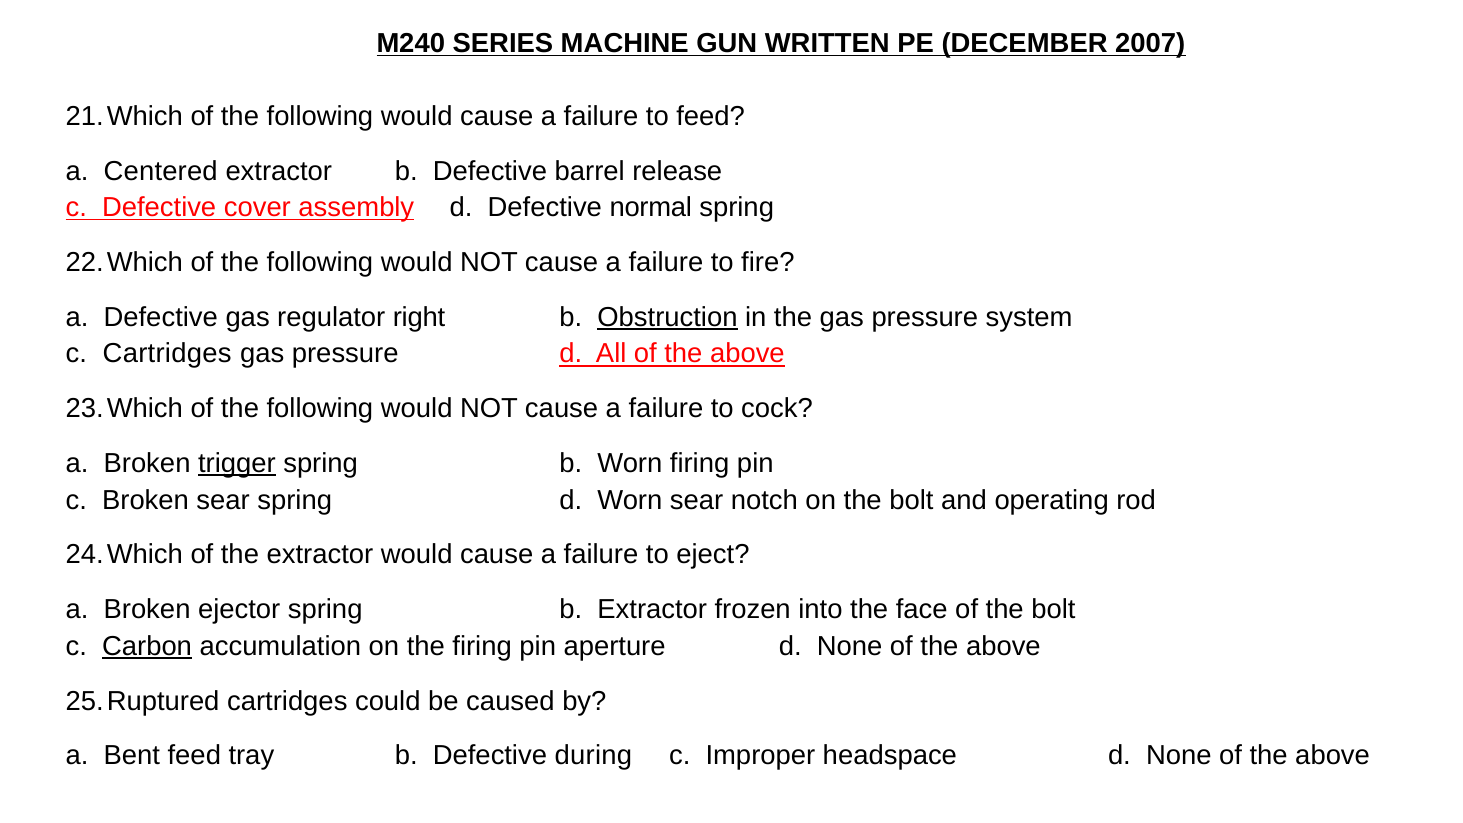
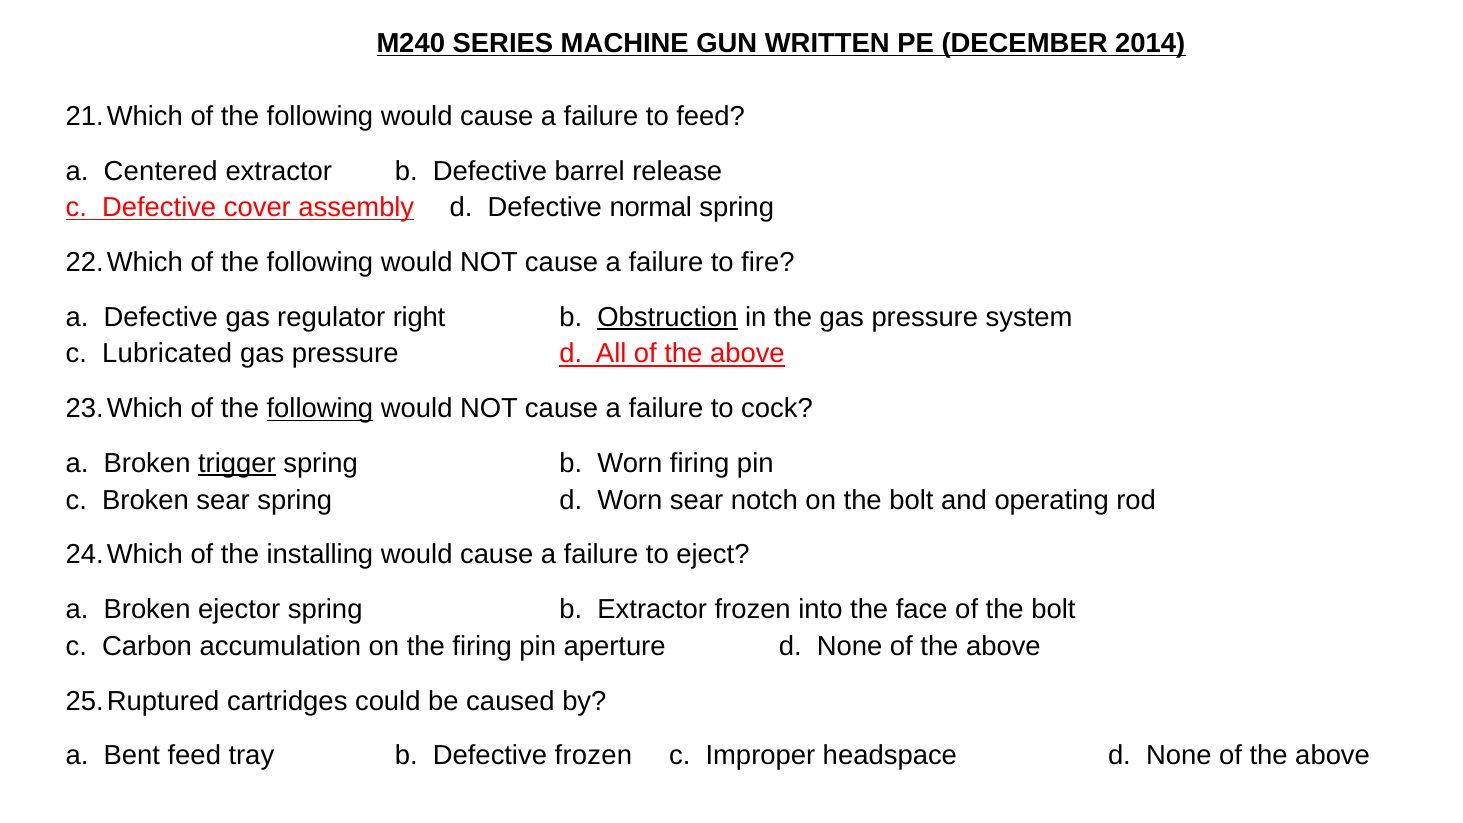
2007: 2007 -> 2014 (1150, 44)
c Cartridges: Cartridges -> Lubricated (167, 354)
following underline: none -> present (320, 409)
the extractor: extractor -> installing (320, 555)
Carbon underline: present -> none (147, 646)
Defective during: during -> frozen (593, 756)
